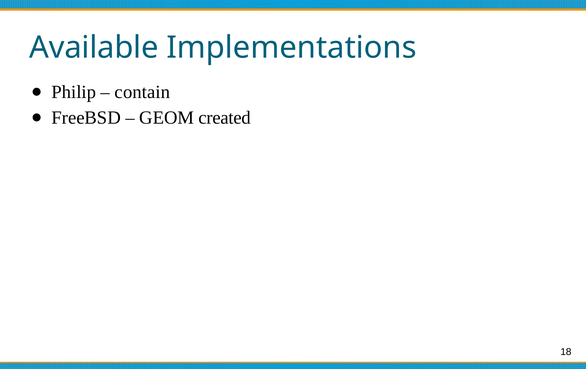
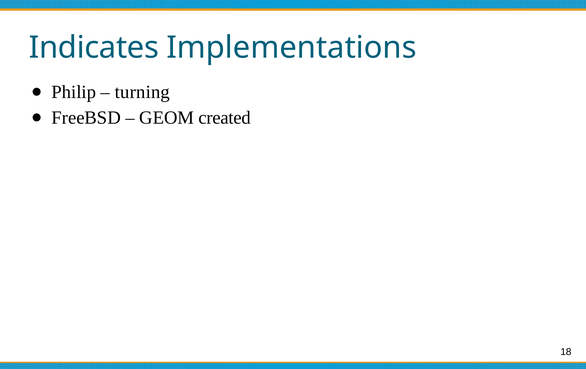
Available: Available -> Indicates (94, 48)
contain: contain -> turning (142, 92)
